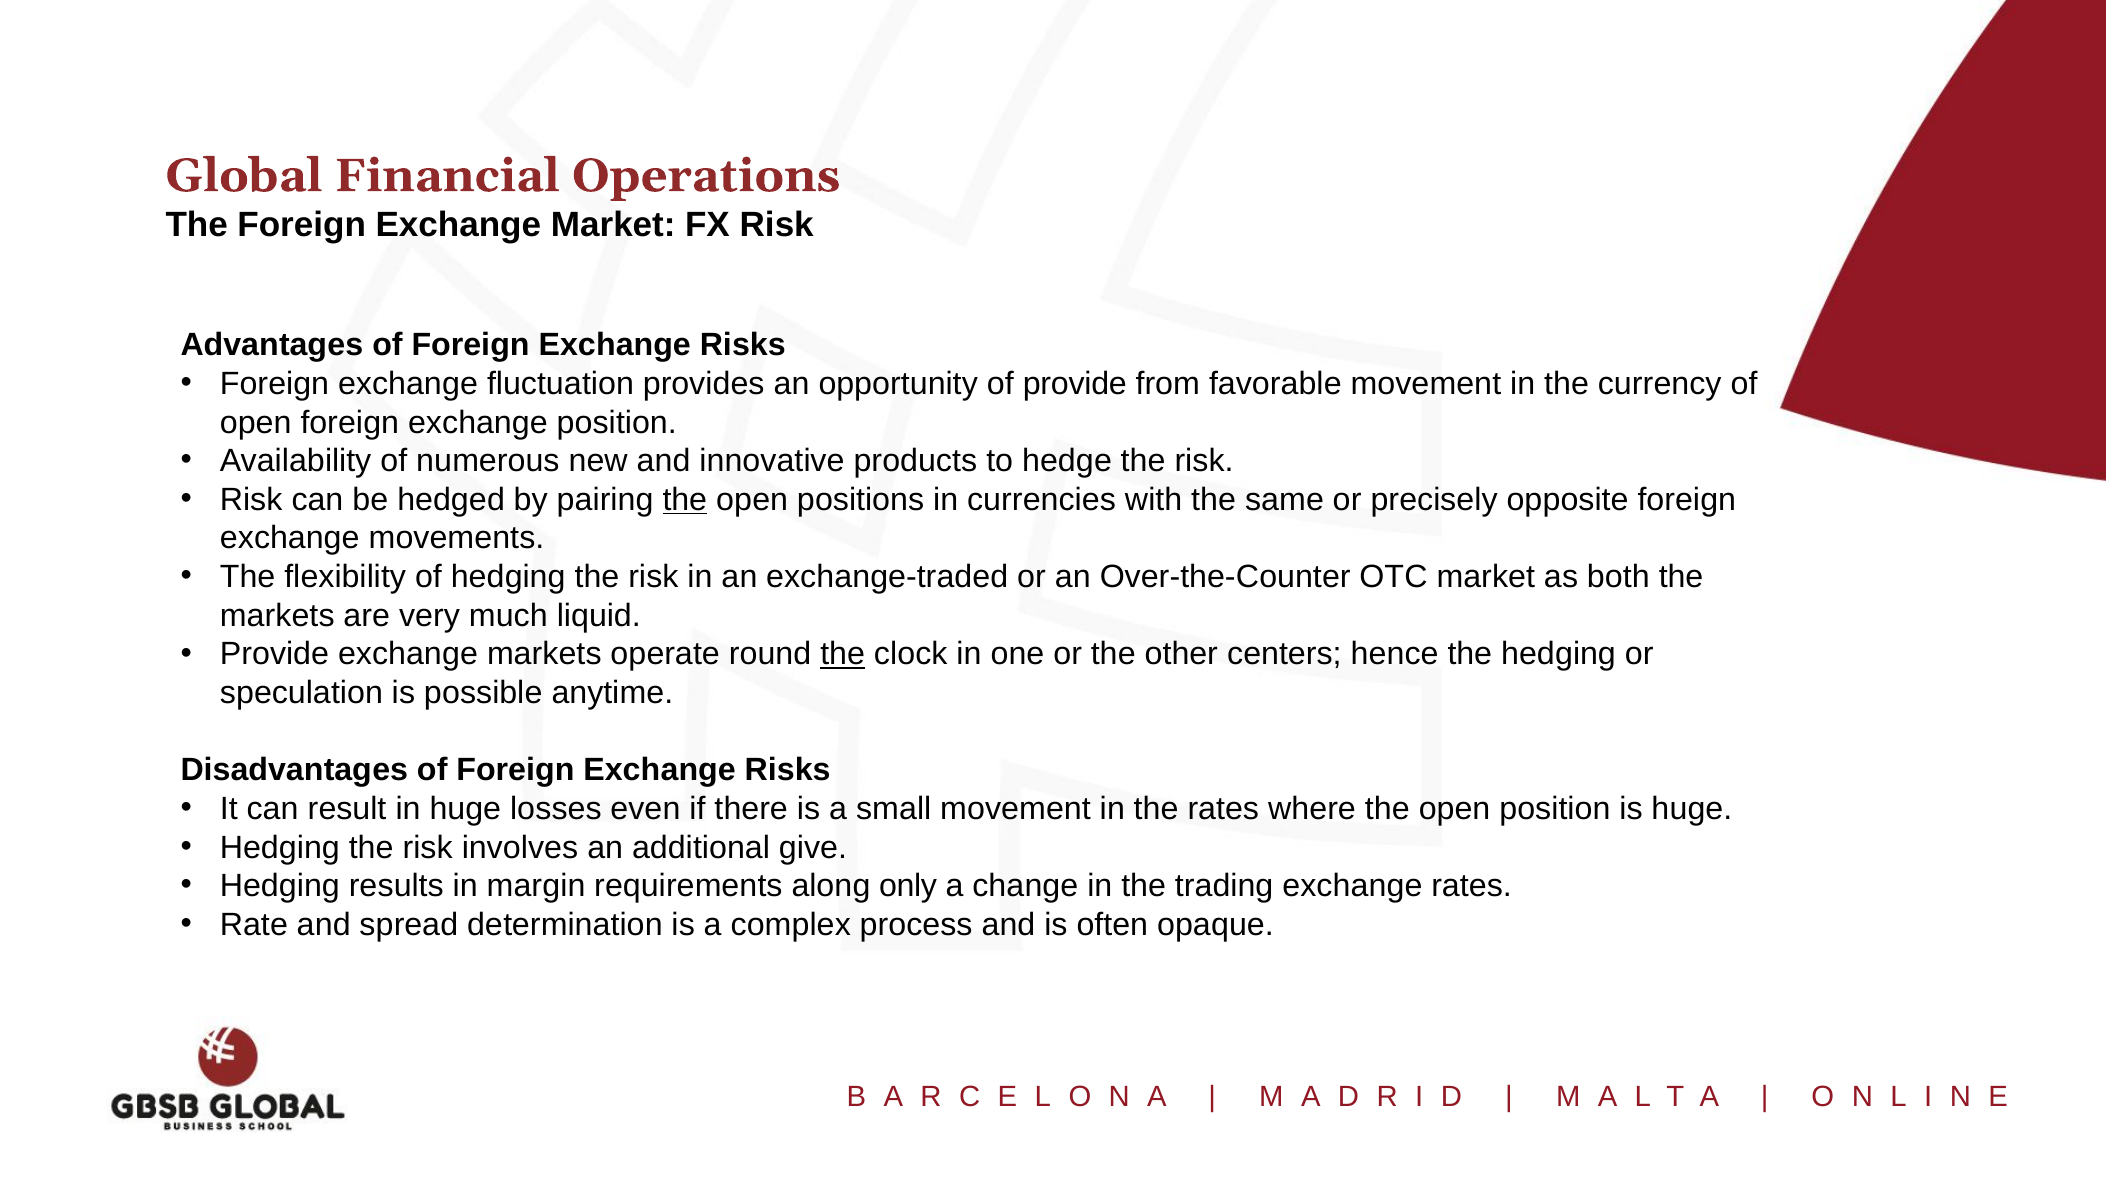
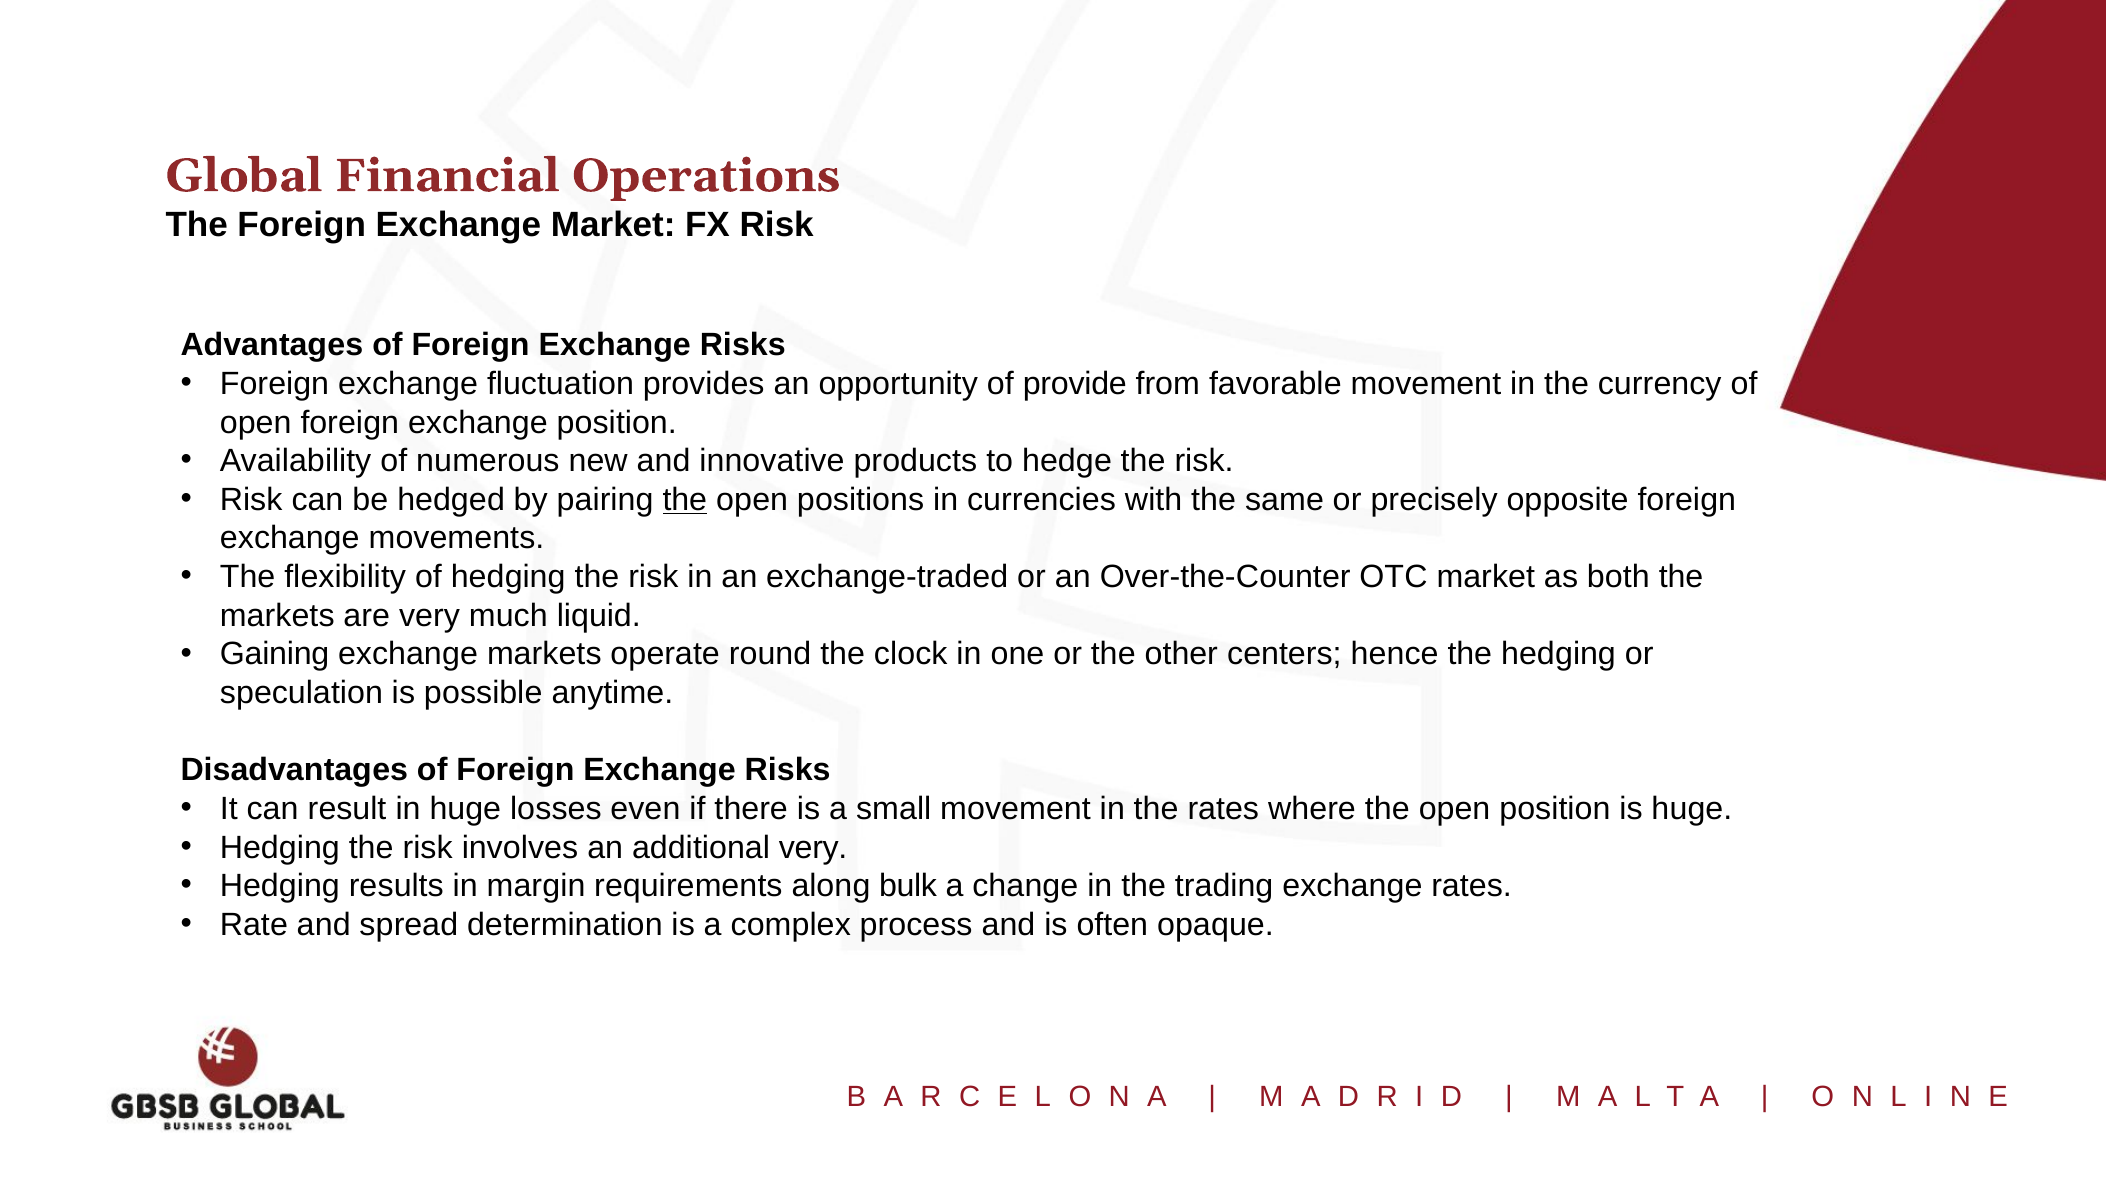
Provide: Provide -> Gaining (275, 654)
the underline: present -> none (843, 654)
additional give: give -> very (813, 847)
only: only -> bulk (908, 886)
